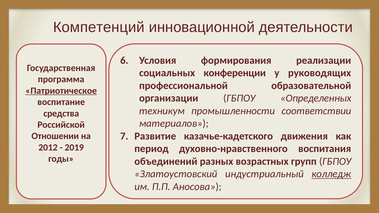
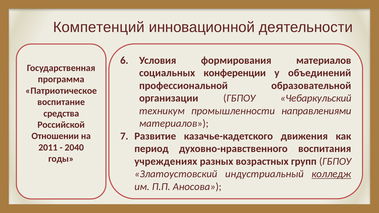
формирования реализации: реализации -> материалов (324, 60)
руководящих: руководящих -> объединений (320, 73)
Патриотическое underline: present -> none (61, 91)
Определенных: Определенных -> Чебаркульский (316, 98)
соответствии: соответствии -> направлениями (316, 111)
2012: 2012 -> 2011 (48, 148)
2019: 2019 -> 2040 (74, 148)
объединений: объединений -> учреждениях (166, 162)
